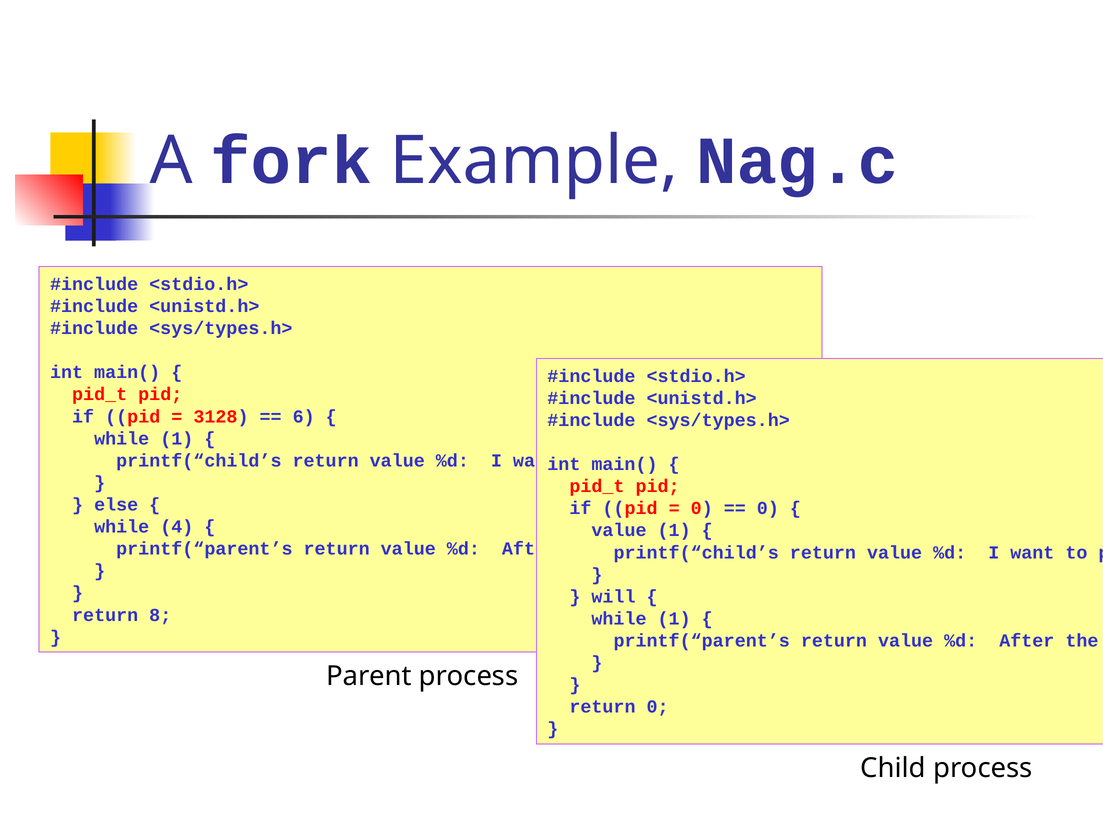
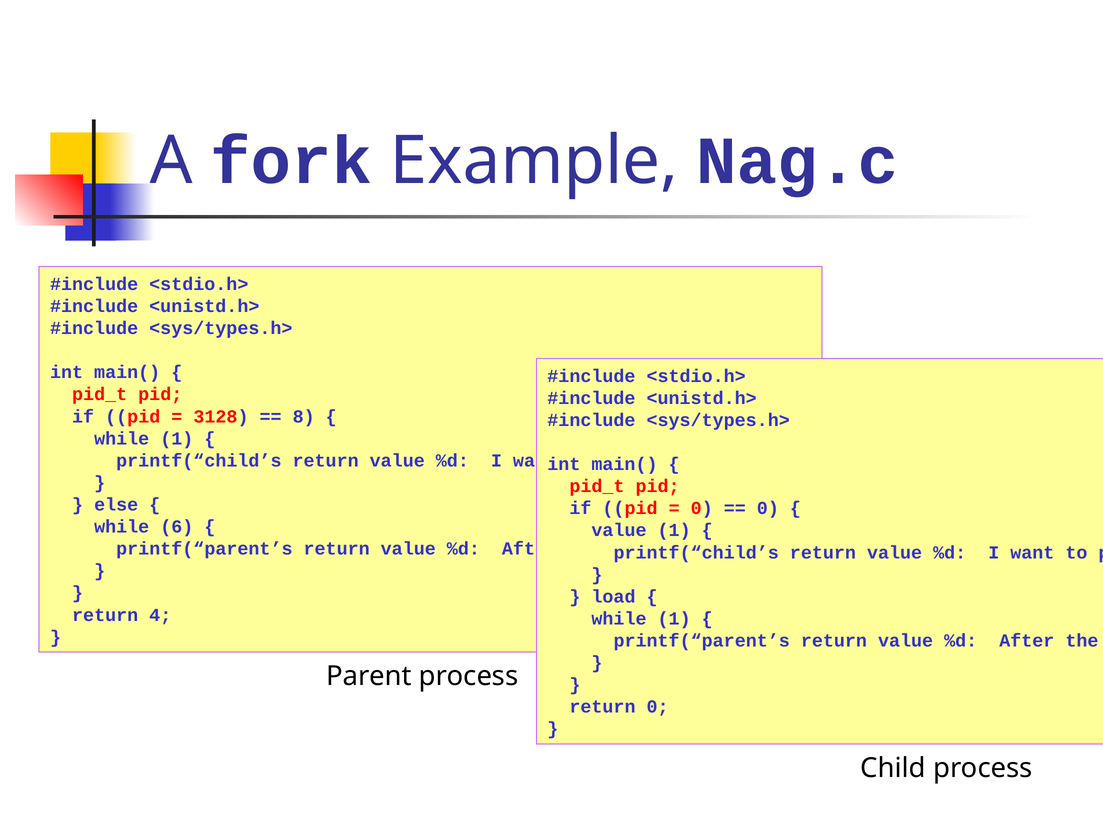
6: 6 -> 8 (304, 417)
4: 4 -> 6 (177, 527)
will: will -> load (613, 597)
8: 8 -> 4 (160, 615)
